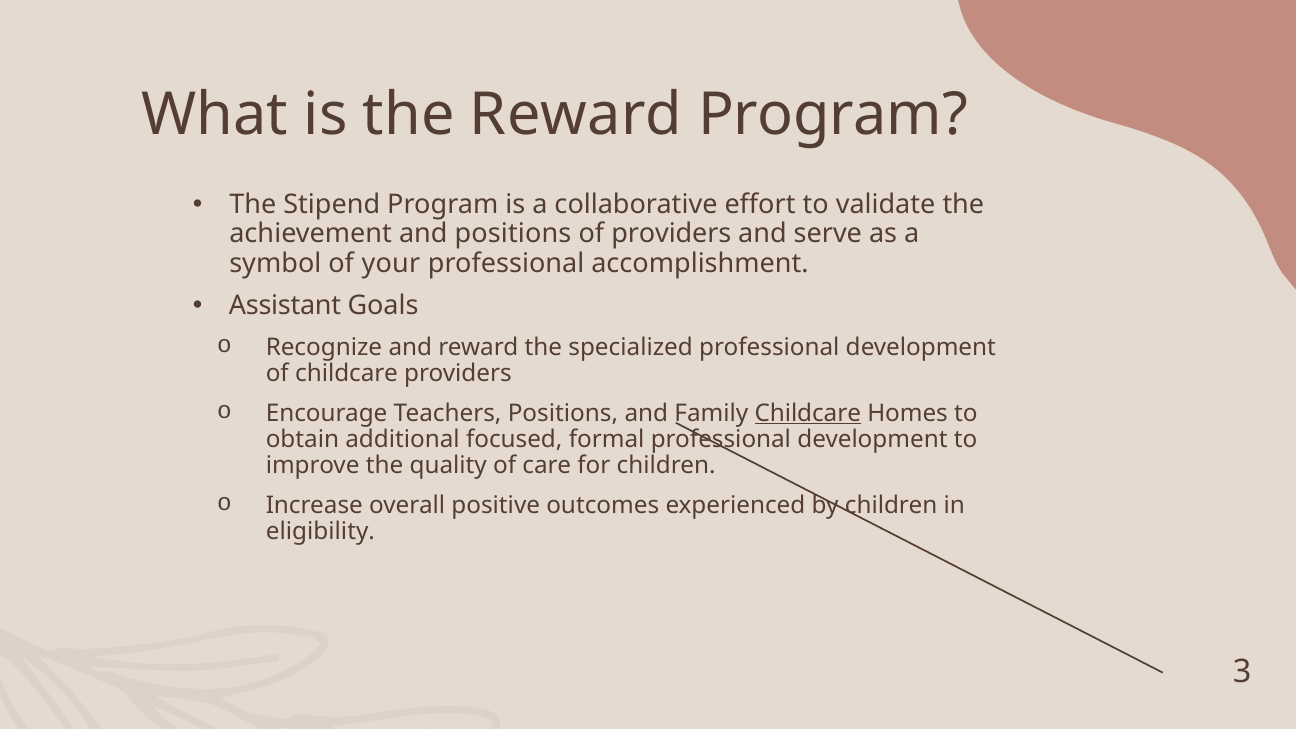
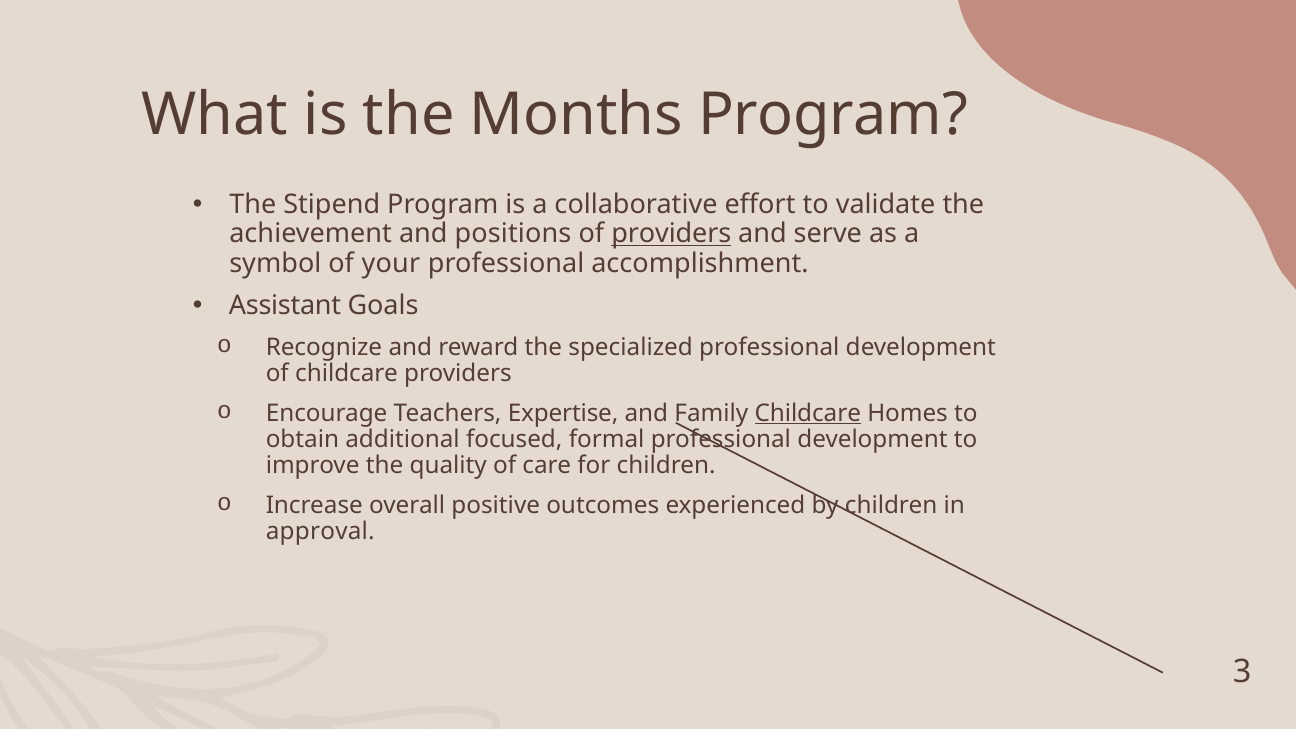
the Reward: Reward -> Months (576, 115)
providers underline: none -> present (671, 234)
Teachers Positions: Positions -> Expertise (563, 413)
eligibility: eligibility -> approval (320, 532)
